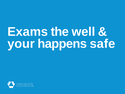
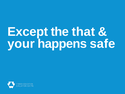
Exams: Exams -> Except (28, 32)
well: well -> that (83, 32)
